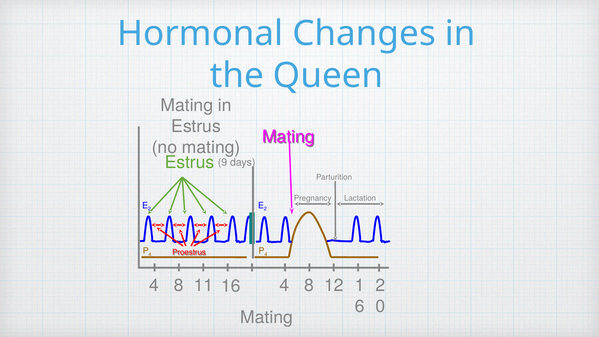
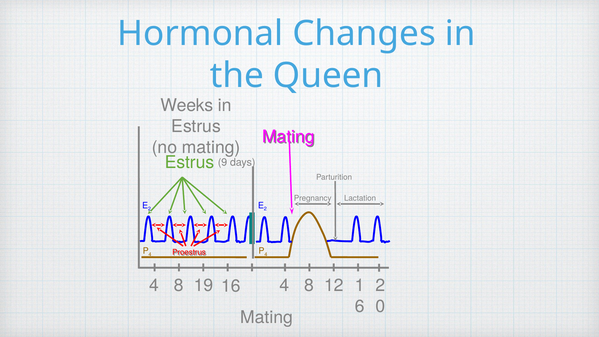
Mating: Mating -> Weeks (187, 105)
11: 11 -> 19 (204, 285)
